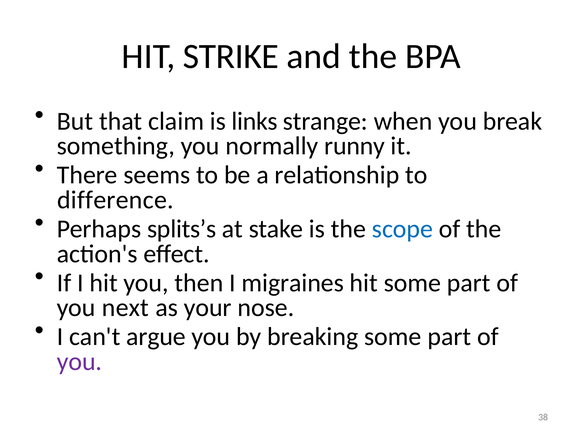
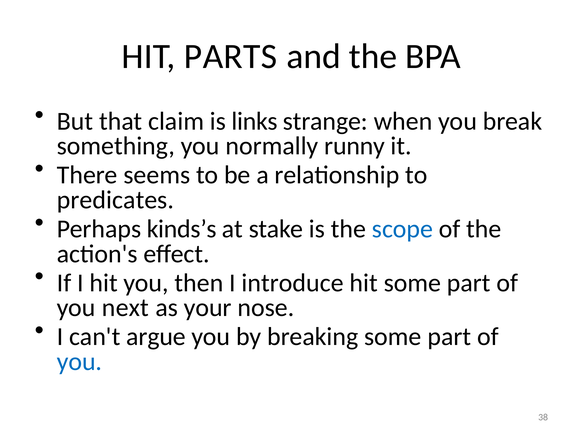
STRIKE: STRIKE -> PARTS (231, 56)
difference: difference -> predicates (115, 200)
splits’s: splits’s -> kinds’s (182, 229)
migraines: migraines -> introduce (293, 283)
you colour: purple -> blue (79, 362)
